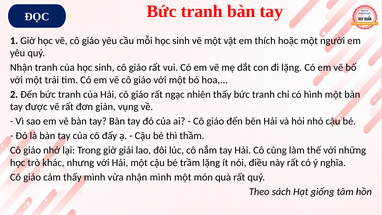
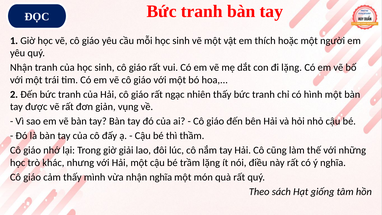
nhận mình: mình -> nghĩa (161, 177)
